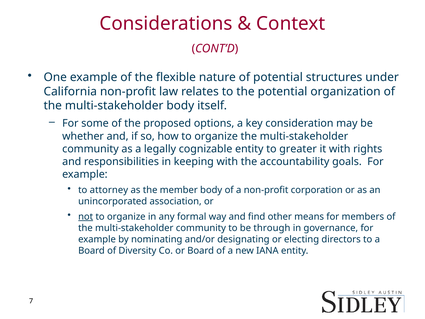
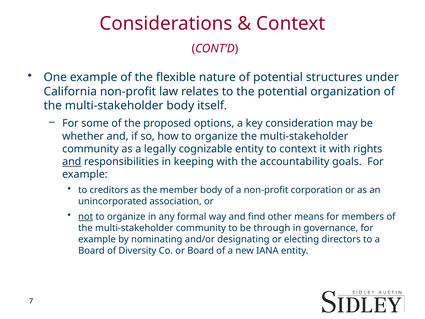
to greater: greater -> context (298, 149)
and underline: none -> present (72, 162)
attorney: attorney -> creditors (109, 190)
